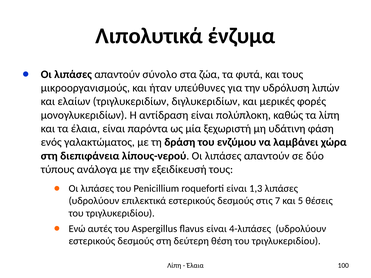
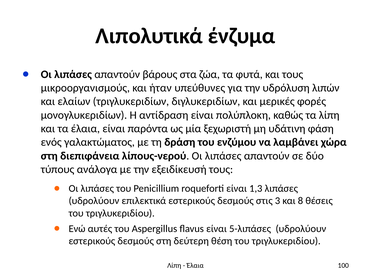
σύνολο: σύνολο -> βάρους (160, 74)
7: 7 -> 3 (278, 201)
5: 5 -> 8 (300, 201)
4-λιπάσες: 4-λιπάσες -> 5-λιπάσες (250, 229)
